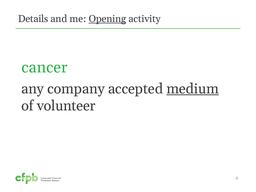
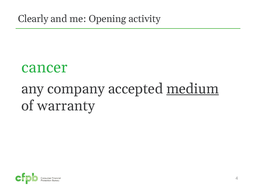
Details: Details -> Clearly (33, 19)
Opening underline: present -> none (107, 19)
volunteer: volunteer -> warranty (66, 106)
